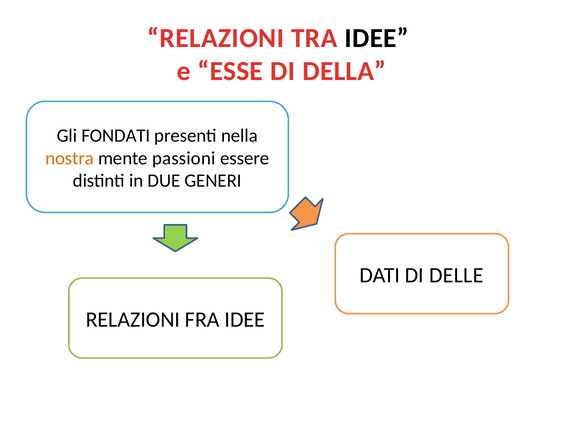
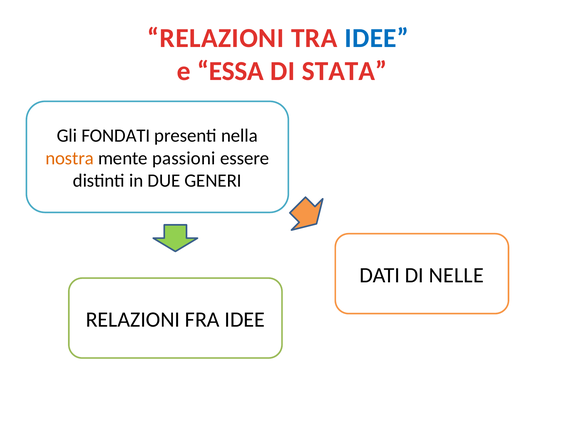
IDEE colour: black -> blue (377, 38)
ESSE: ESSE -> ESSA (230, 71)
DELLA: DELLA -> STATA (344, 71)
DELLE: DELLE -> NELLE (456, 275)
